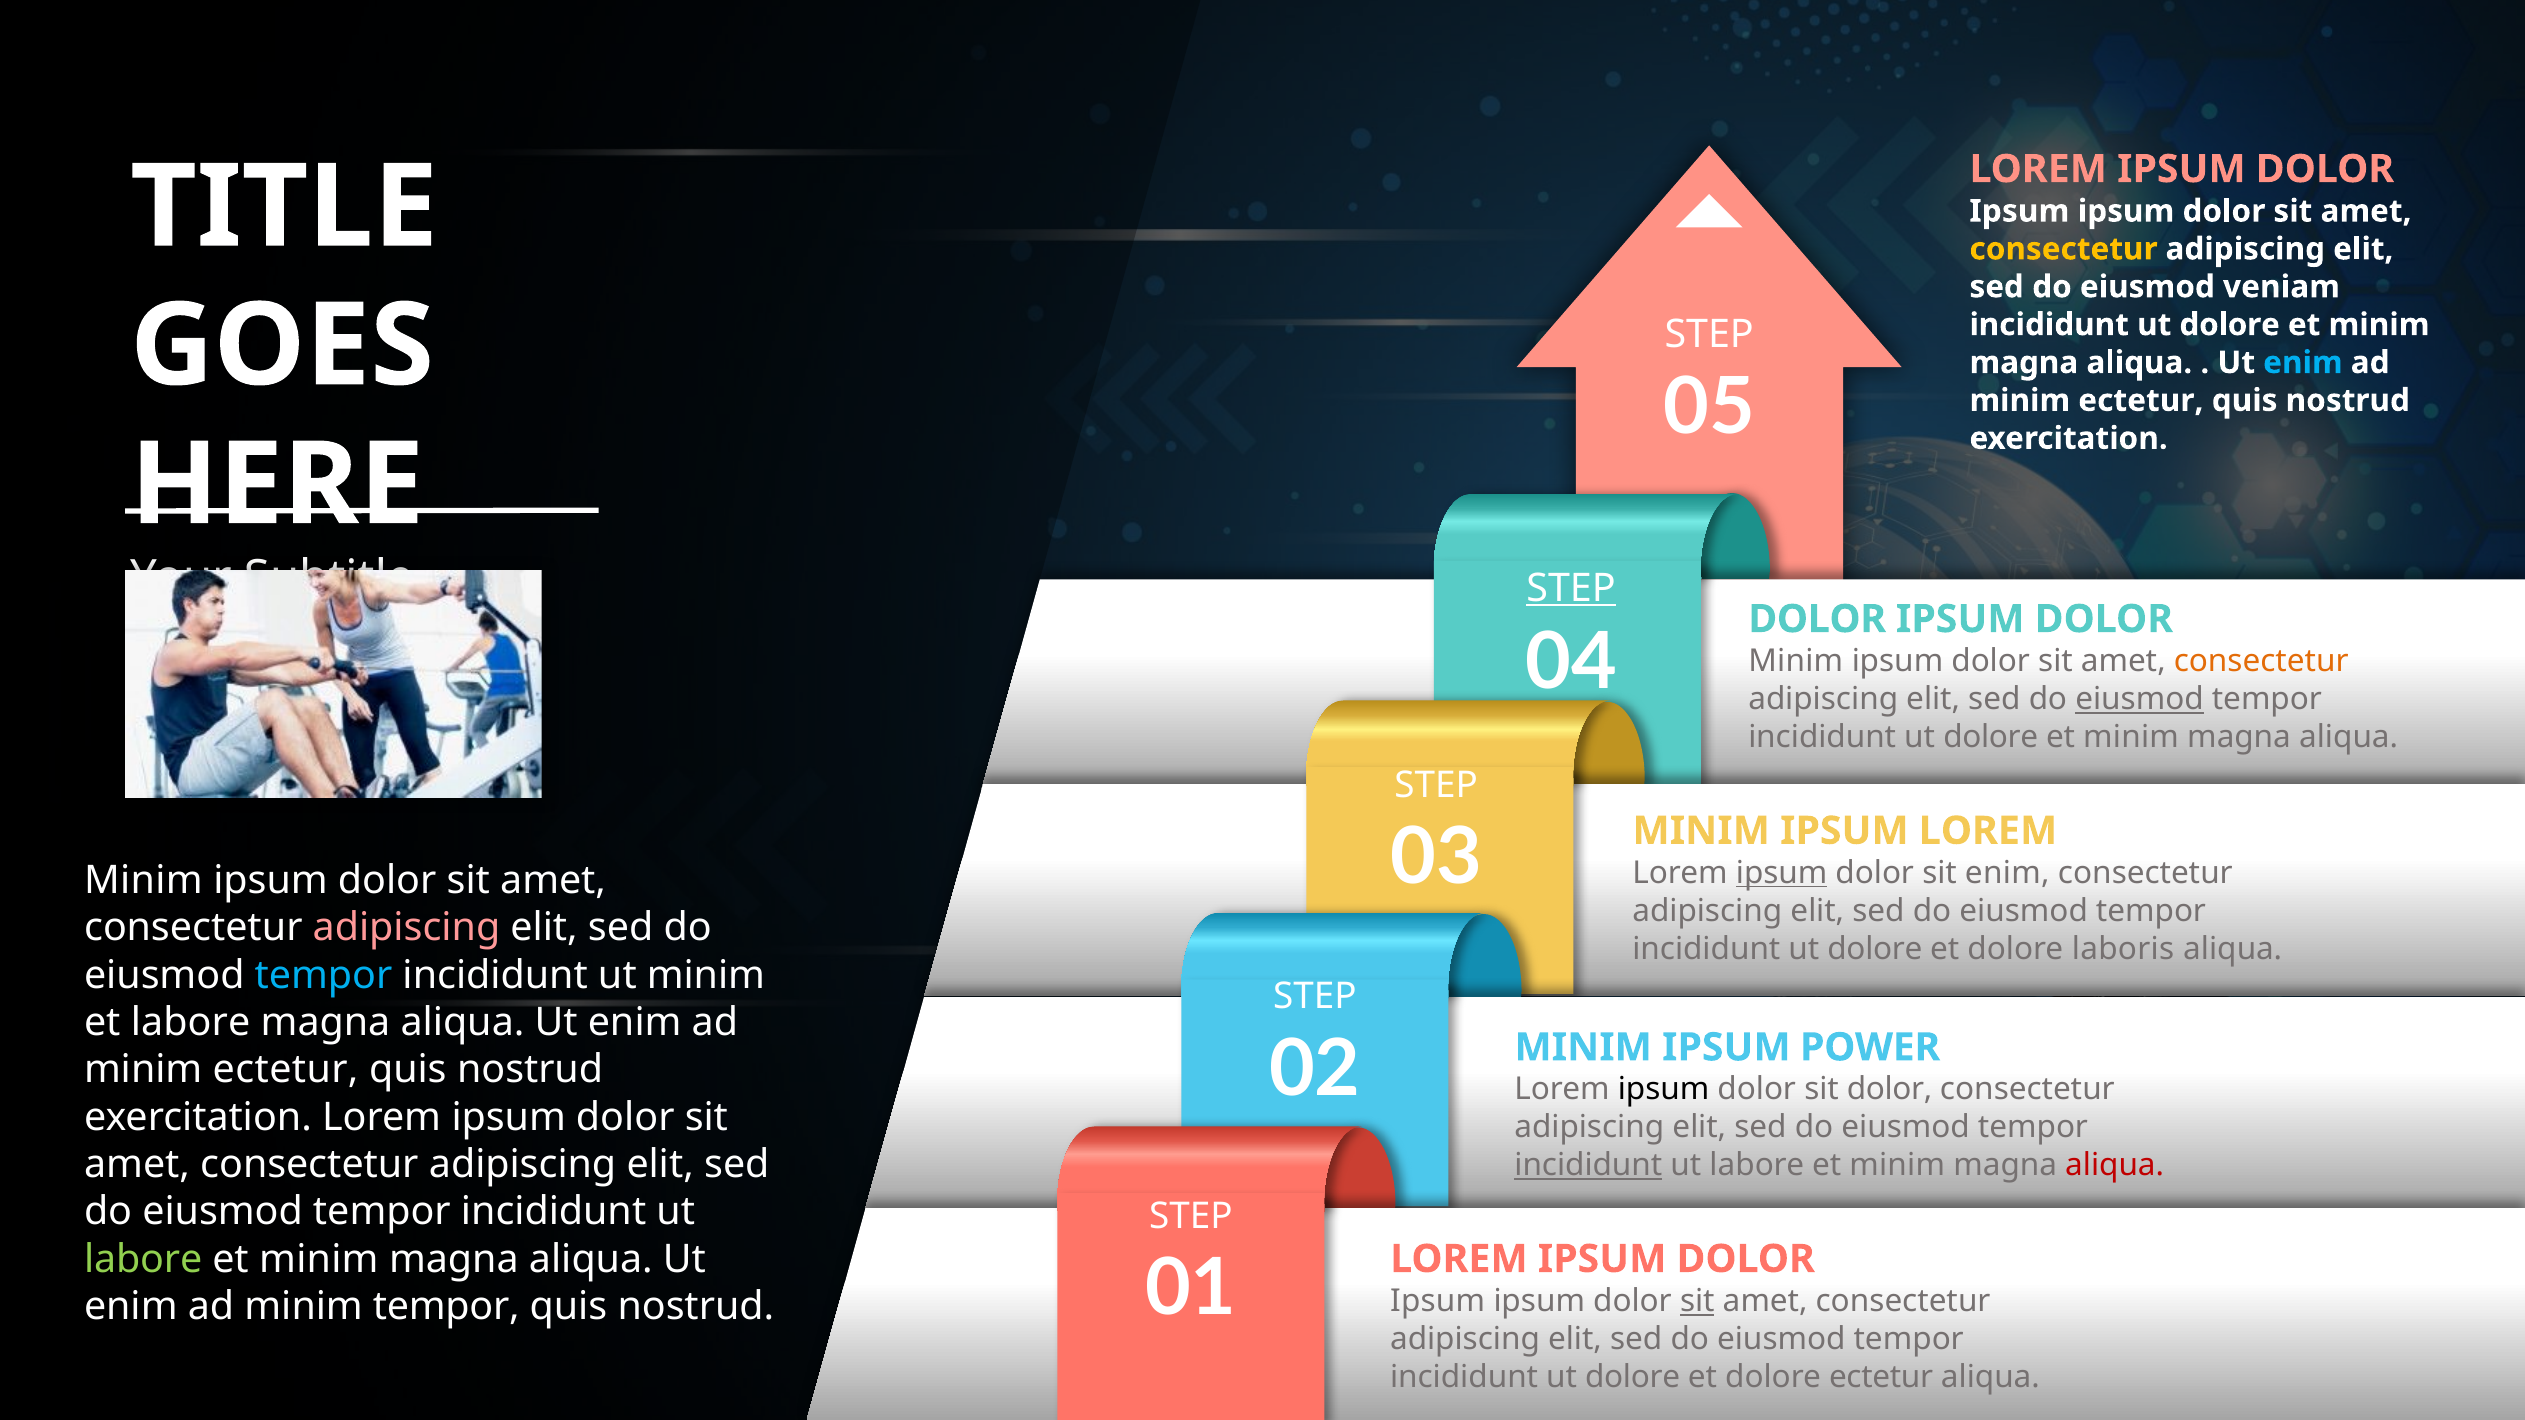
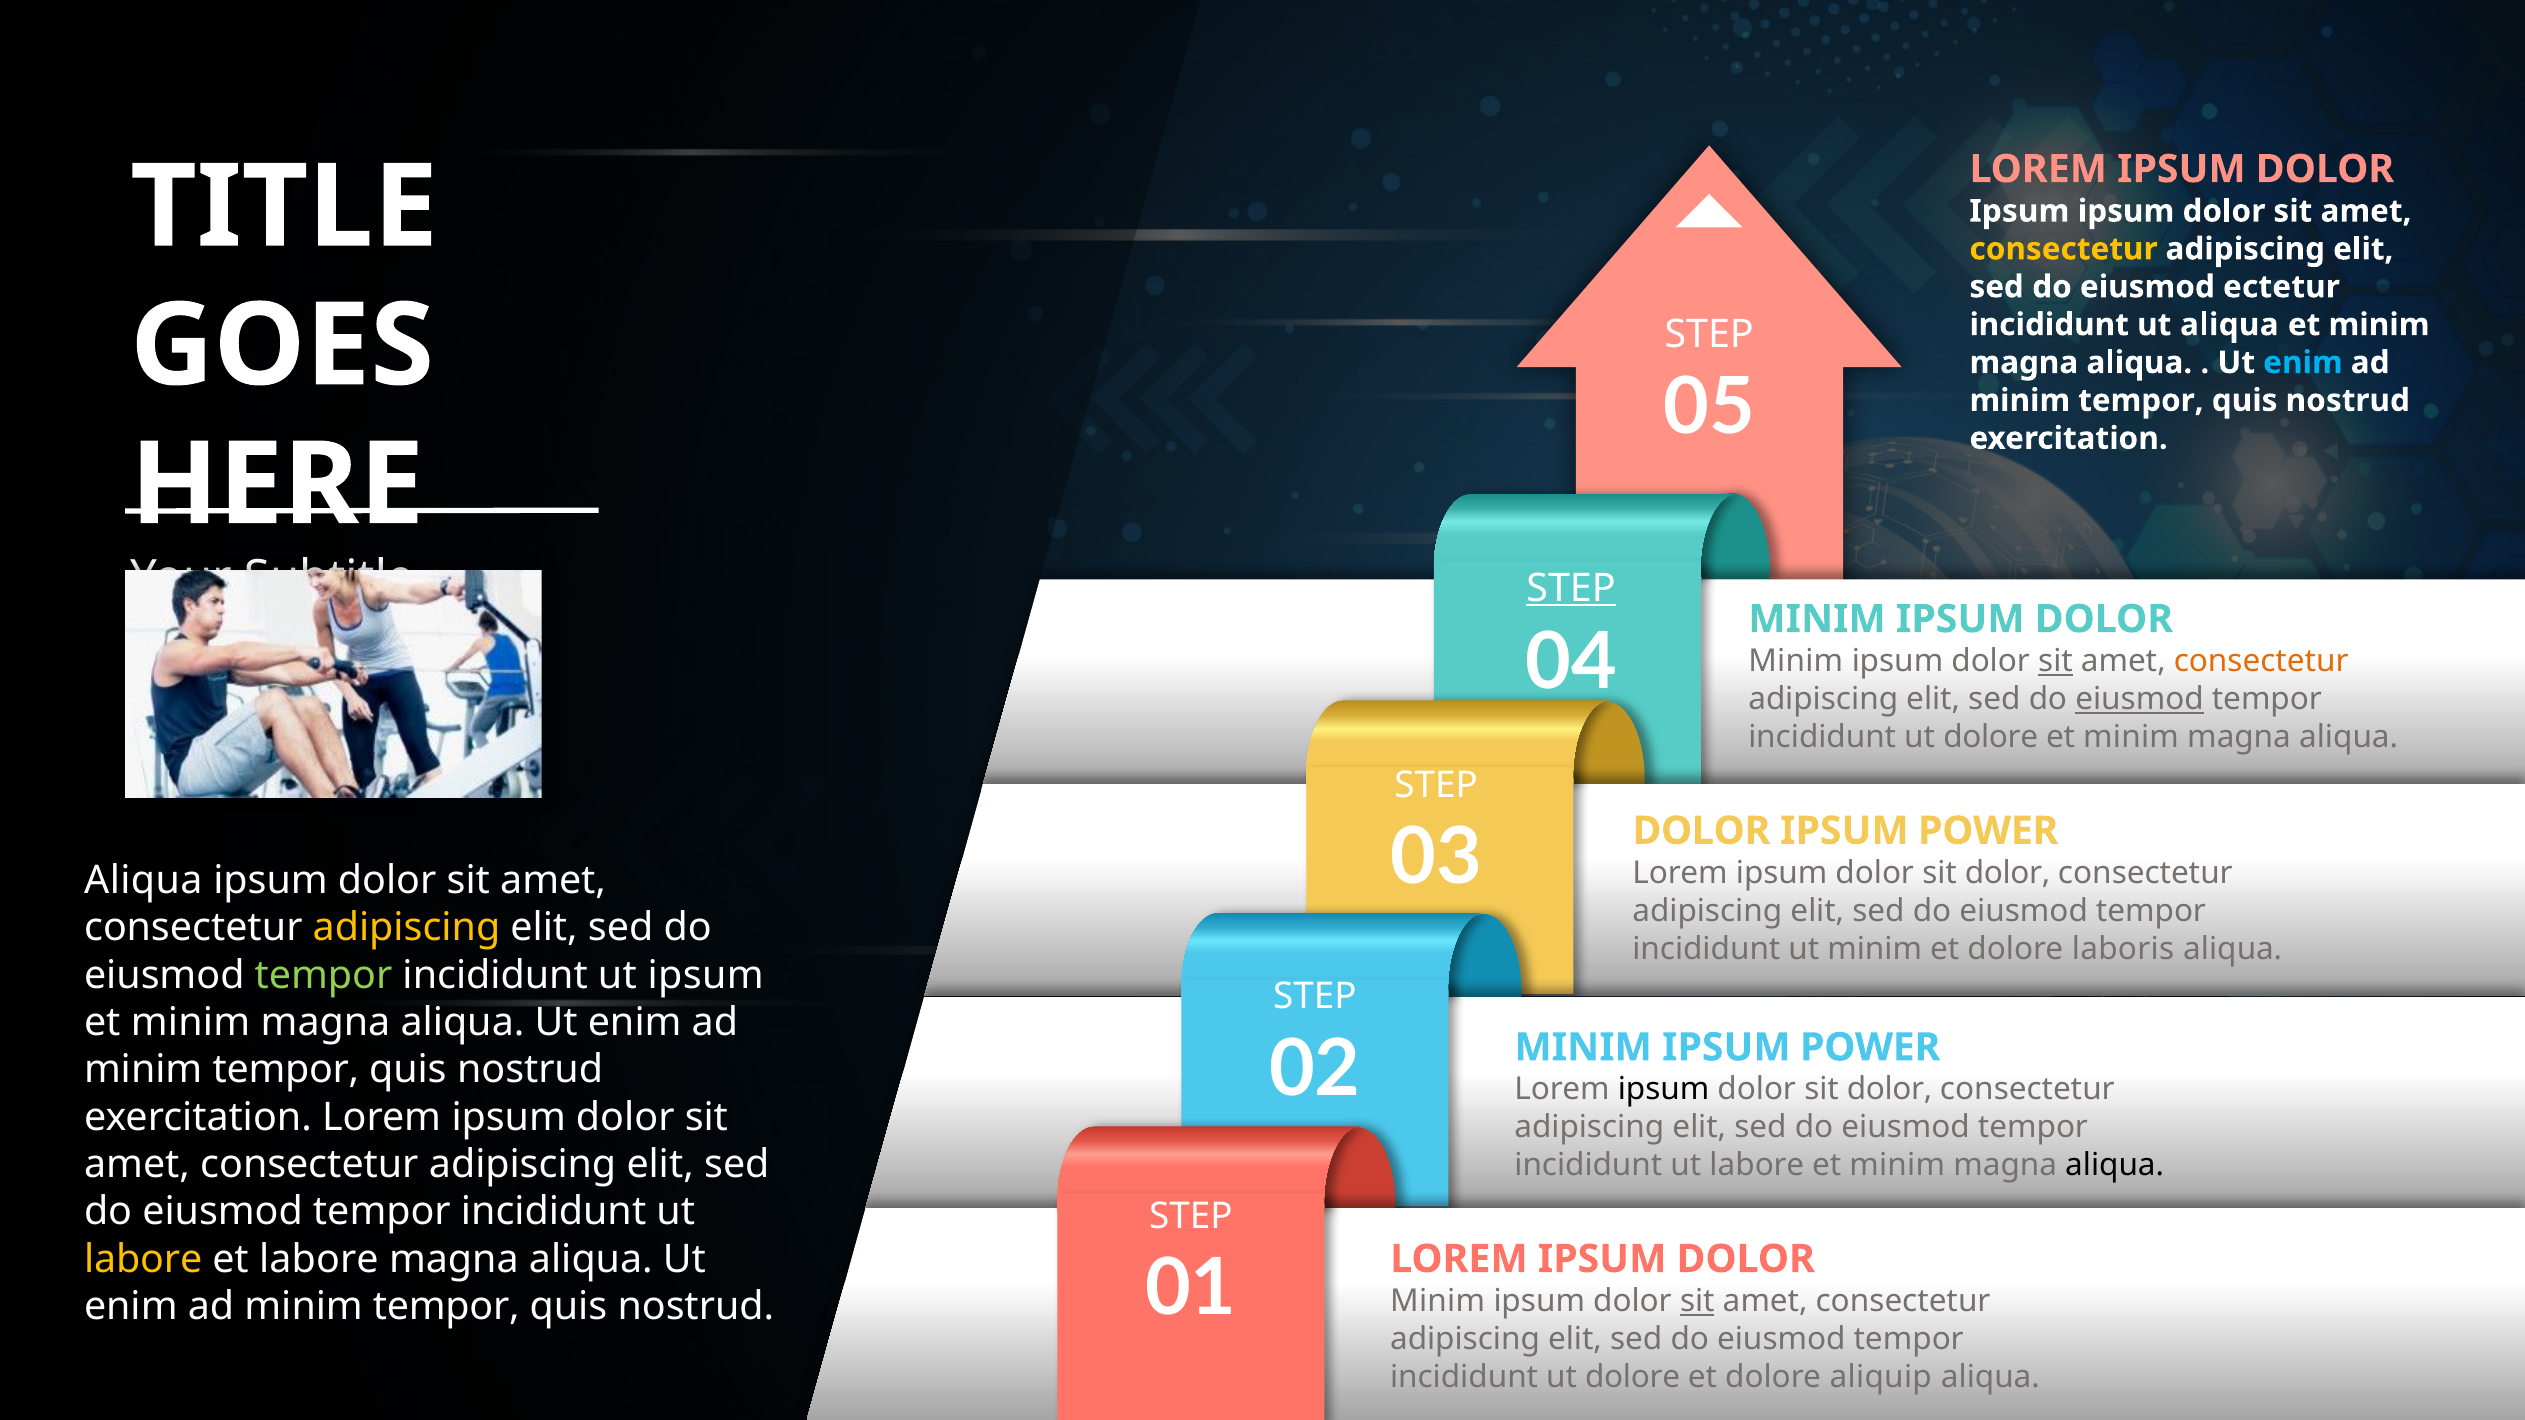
veniam: veniam -> ectetur (2281, 287)
dolore: dolore -> aliqua (2229, 325)
ectetur: ectetur -> tempor (2141, 401)
DOLOR: DOLOR -> MINIM (1817, 619)
sit underline: none -> present (2055, 661)
03 MINIM: MINIM -> DOLOR (1701, 831)
LOREM: LOREM -> POWER (1988, 831)
ipsum underline: present -> none (1782, 873)
enim: enim -> dolor (2008, 873)
Minim: Minim -> Aliqua (143, 881)
adipiscing colour: pink -> yellow (406, 928)
dolore: dolore -> minim (1875, 949)
tempor colour: light blue -> light green (323, 975)
ut minim: minim -> ipsum (706, 975)
labore: labore -> minim (191, 1023)
ectetur: ectetur -> tempor (286, 1070)
incididunt underline: present -> none (1588, 1165)
aliqua colour: red -> black (2115, 1165)
labore colour: light green -> yellow (143, 1259)
minim: minim -> labore (319, 1259)
Ipsum: Ipsum -> Minim (1438, 1301)
dolore ectetur: ectetur -> aliquip (1881, 1377)
